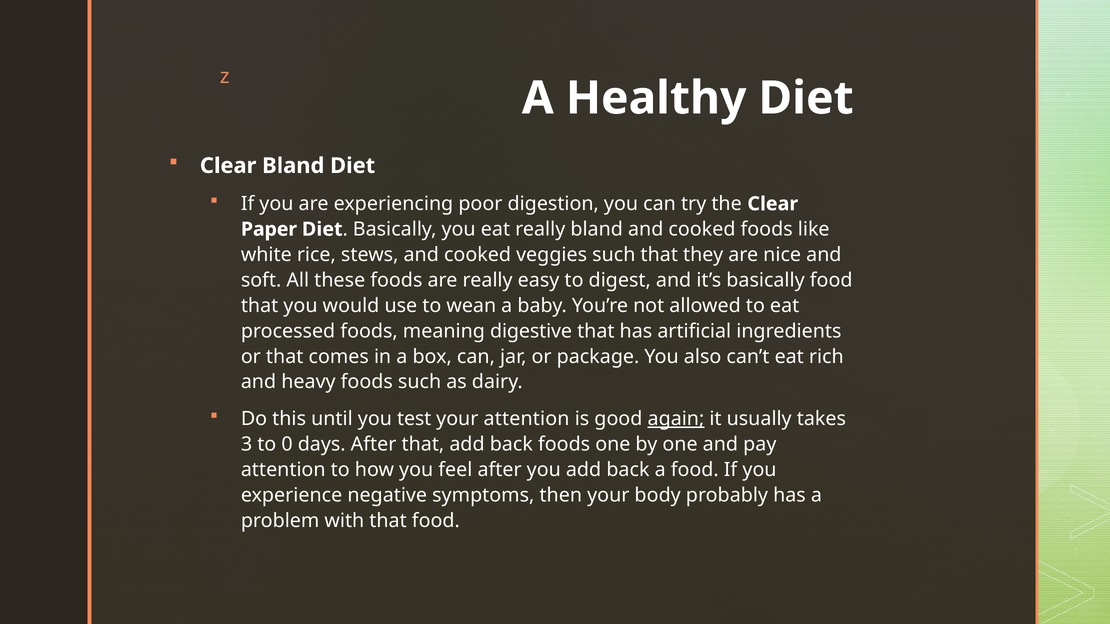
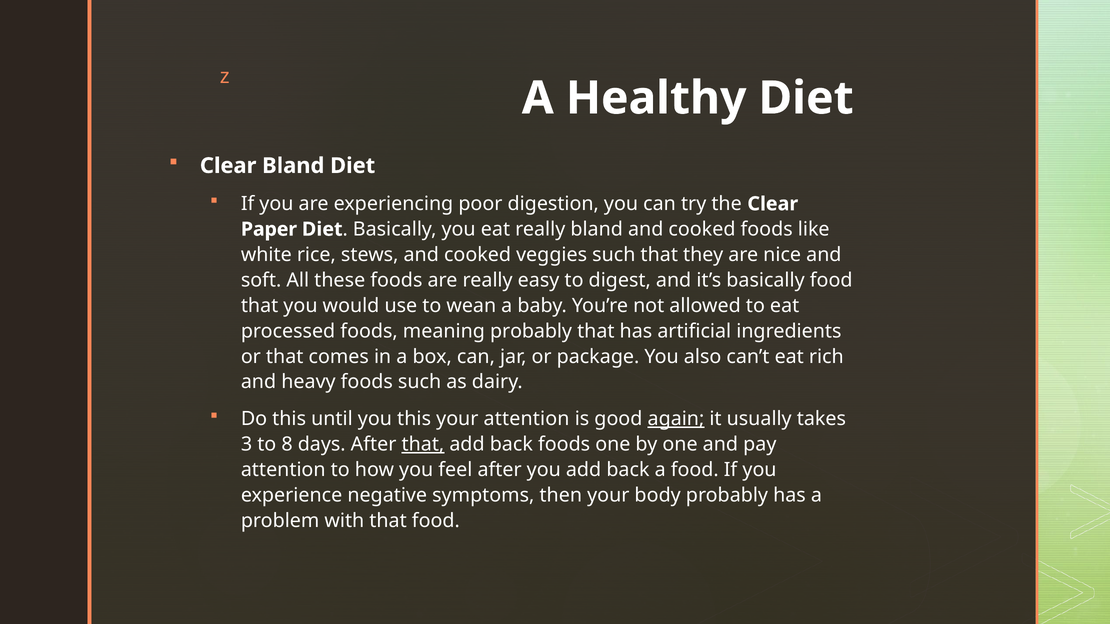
meaning digestive: digestive -> probably (531, 331)
you test: test -> this (414, 419)
0: 0 -> 8 (287, 445)
that underline: none -> present (423, 445)
